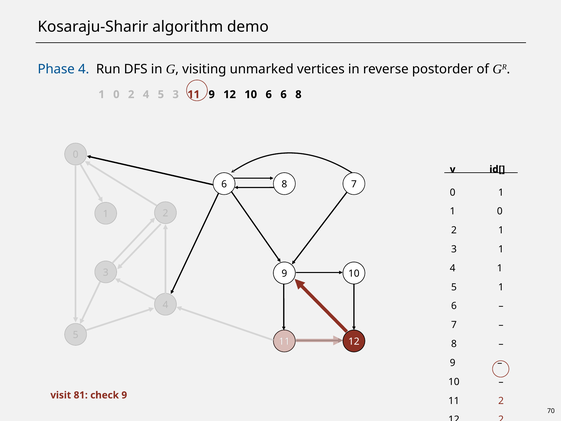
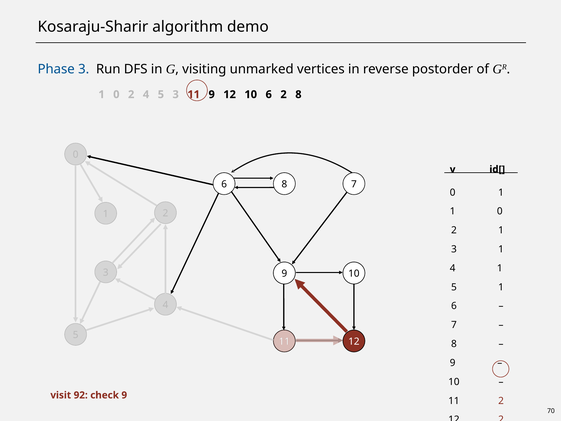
Phase 4: 4 -> 3 (84, 69)
6 6: 6 -> 2 (284, 94)
81: 81 -> 92 (81, 395)
